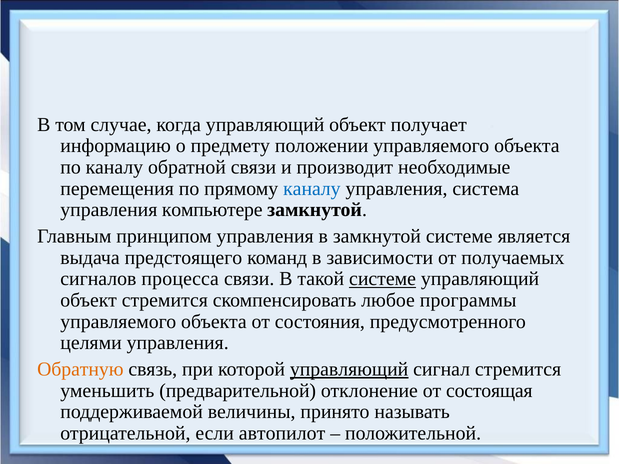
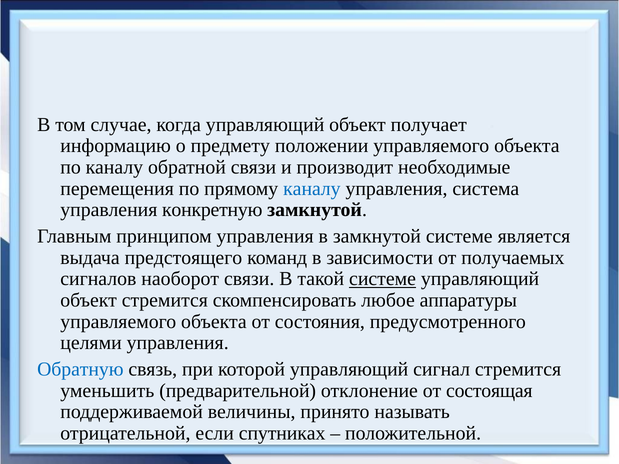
компьютере: компьютере -> конкретную (212, 210)
процесса: процесса -> наоборот (180, 279)
программы: программы -> аппаратуры (468, 300)
Обратную colour: orange -> blue (80, 369)
управляющий underline: present -> none (349, 369)
автопилот: автопилот -> спутниках (282, 433)
